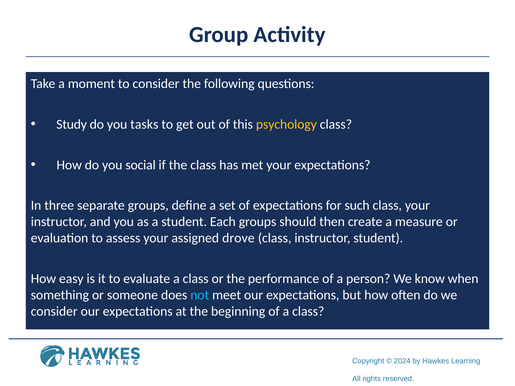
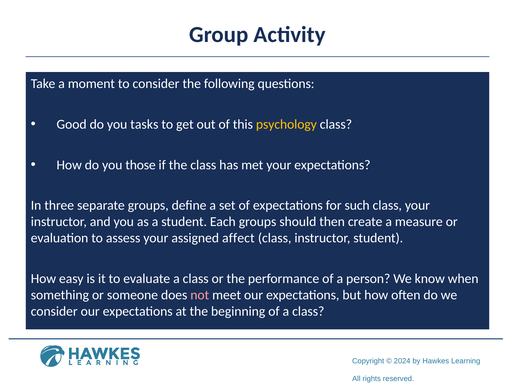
Study: Study -> Good (72, 124)
social: social -> those (141, 165)
drove: drove -> affect (238, 238)
not colour: light blue -> pink (200, 295)
